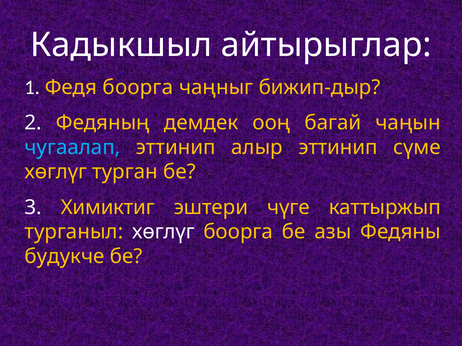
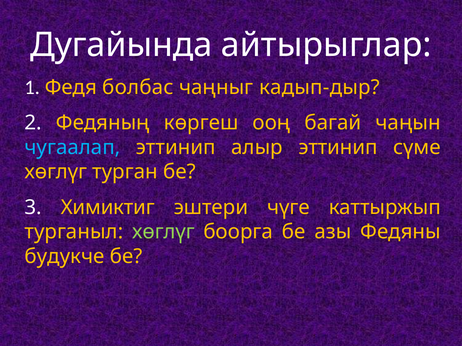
Кадыкшыл: Кадыкшыл -> Дугайында (121, 45)
Федя боорга: боорга -> болбас (138, 87)
бижип-дыр: бижип-дыр -> кадып-дыр (319, 87)
демдек: демдек -> көргеш (201, 123)
хөглүг colour: white -> light green (163, 232)
